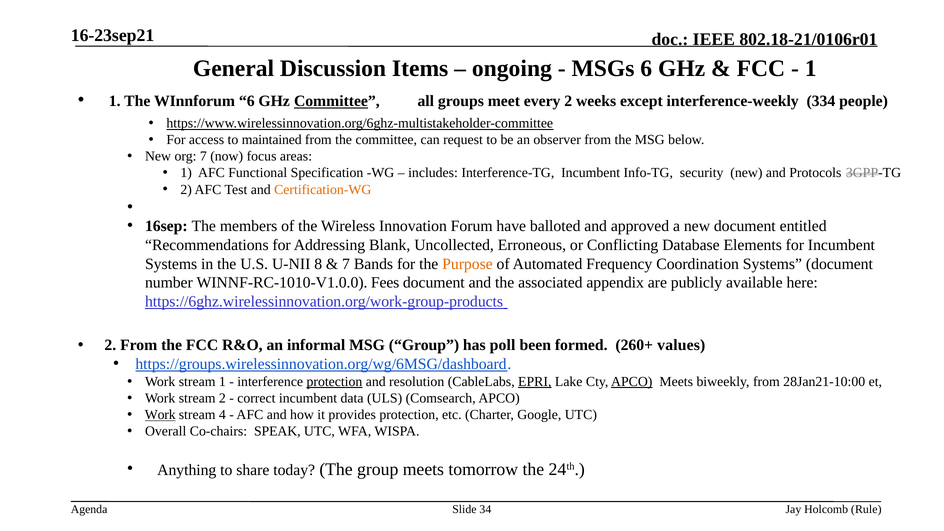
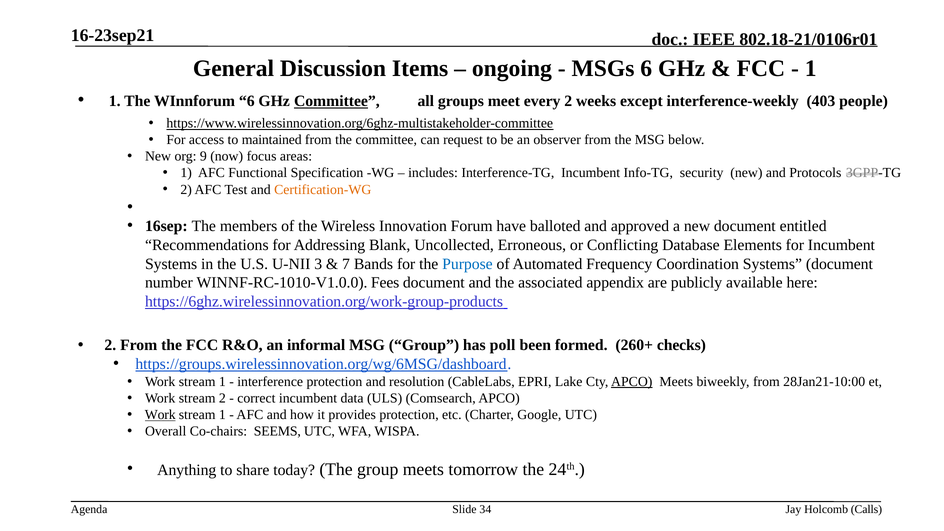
334: 334 -> 403 (821, 101)
org 7: 7 -> 9 (203, 156)
8: 8 -> 3 (318, 264)
Purpose colour: orange -> blue (467, 264)
values: values -> checks (681, 345)
protection underline: present -> none (334, 382)
EPRI underline: present -> none (535, 382)
4: 4 -> 1 (222, 415)
SPEAK: SPEAK -> SEEMS (277, 431)
Rule: Rule -> Calls (866, 509)
